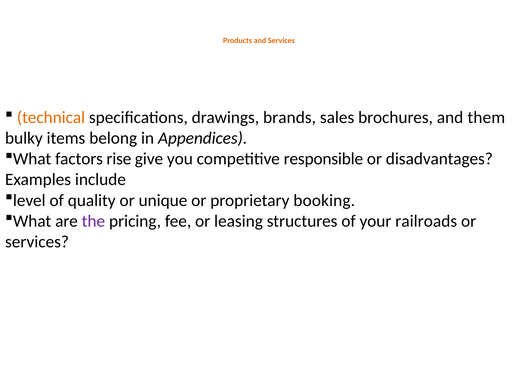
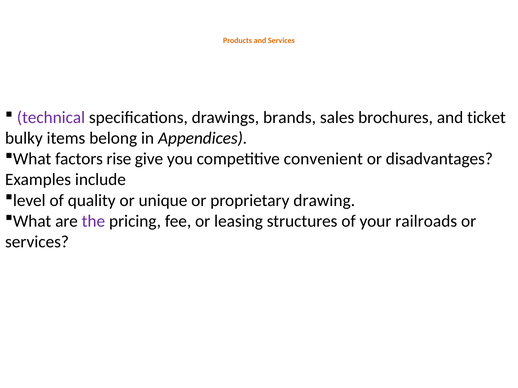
technical colour: orange -> purple (51, 118)
them: them -> ticket (486, 118)
responsible: responsible -> convenient (323, 159)
booking: booking -> drawing (324, 201)
